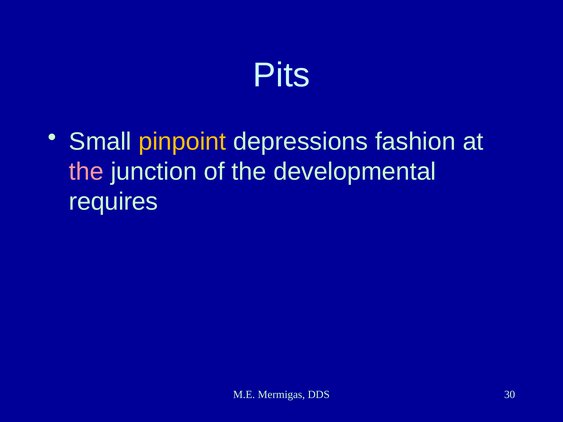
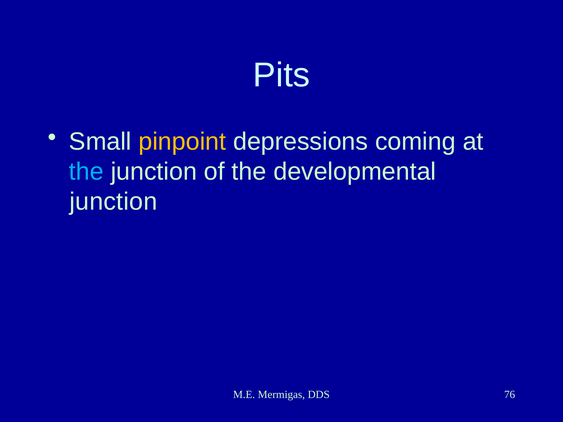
fashion: fashion -> coming (415, 142)
the colour: pink -> light blue (86, 172)
requires: requires -> junction (113, 202)
30: 30 -> 76 (510, 395)
